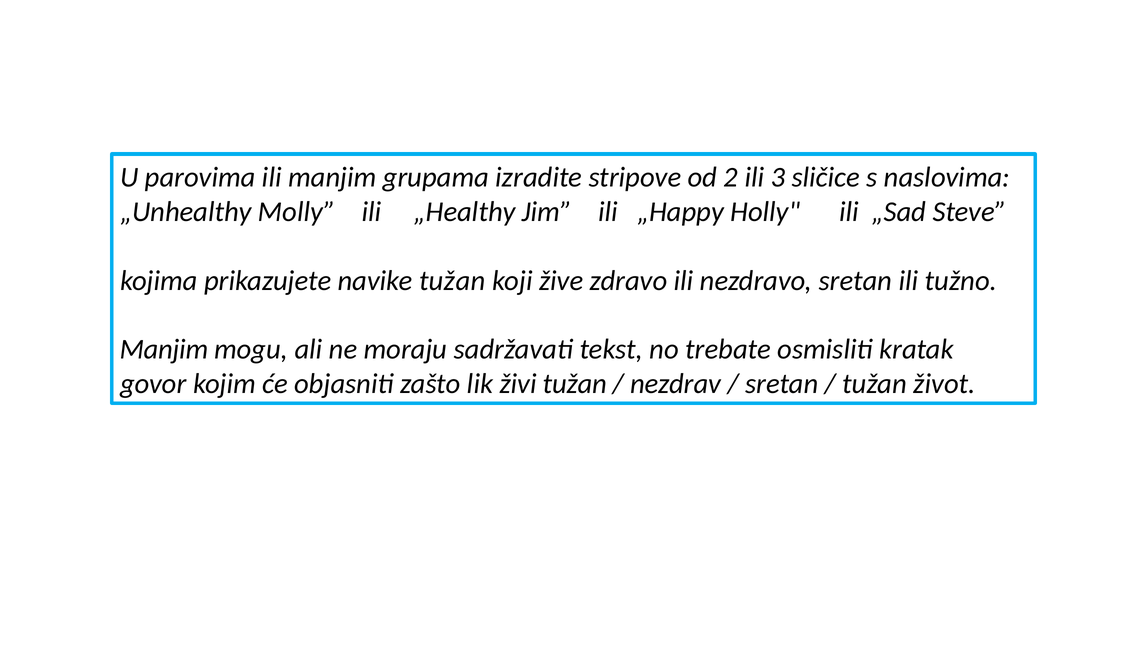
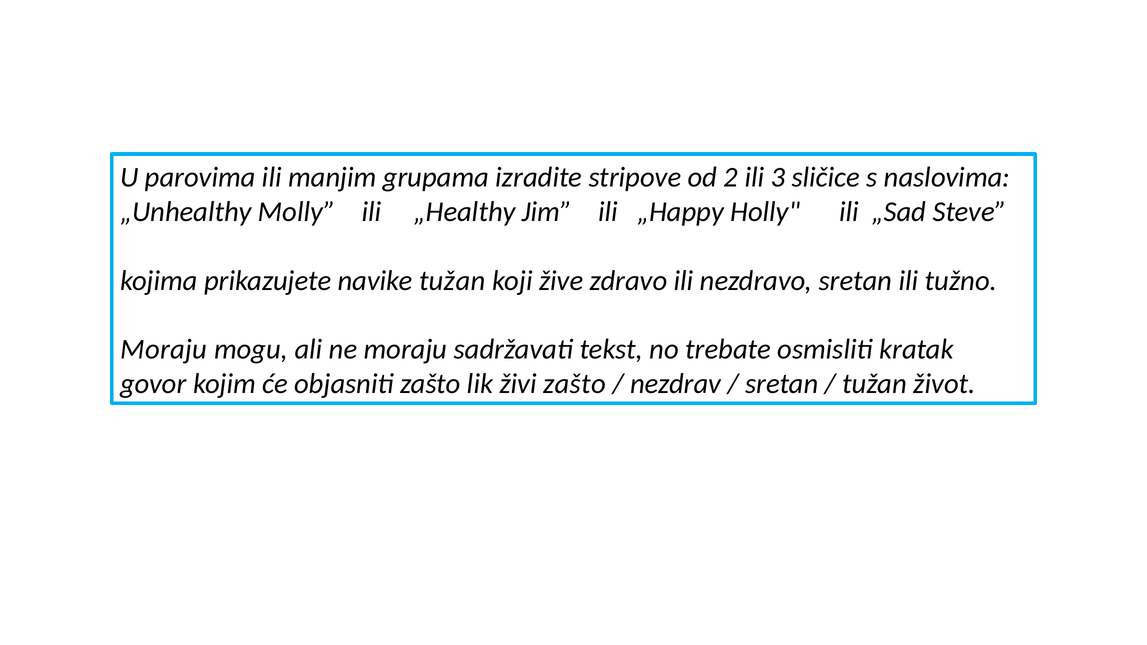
Manjim: Manjim -> Moraju (164, 350)
živi tužan: tužan -> zašto (575, 384)
